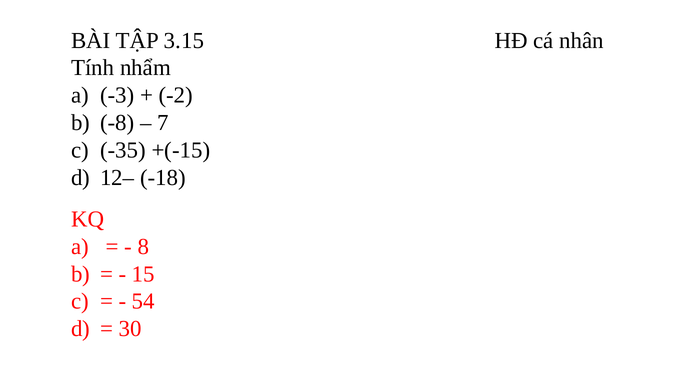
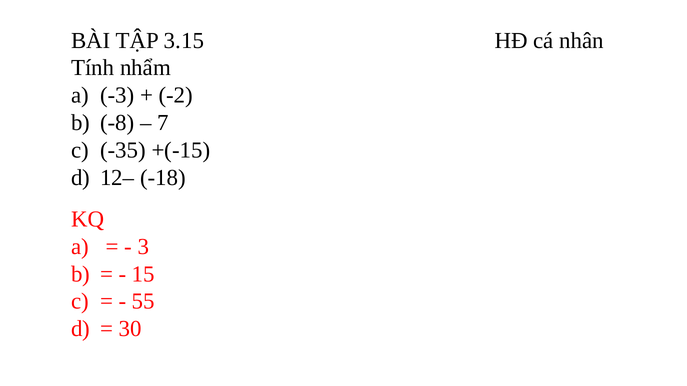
8: 8 -> 3 (143, 247)
54: 54 -> 55 (143, 302)
